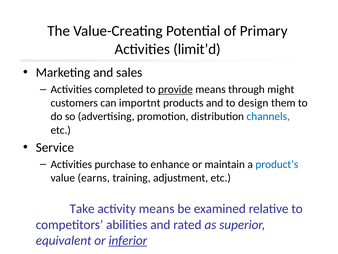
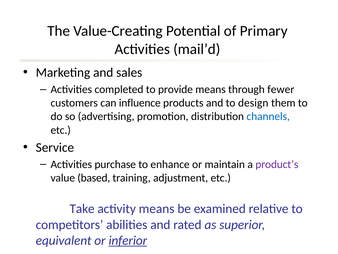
limit’d: limit’d -> mail’d (197, 49)
provide underline: present -> none (175, 89)
might: might -> fewer (281, 89)
importnt: importnt -> influence (140, 103)
product’s colour: blue -> purple (277, 164)
earns: earns -> based (94, 178)
